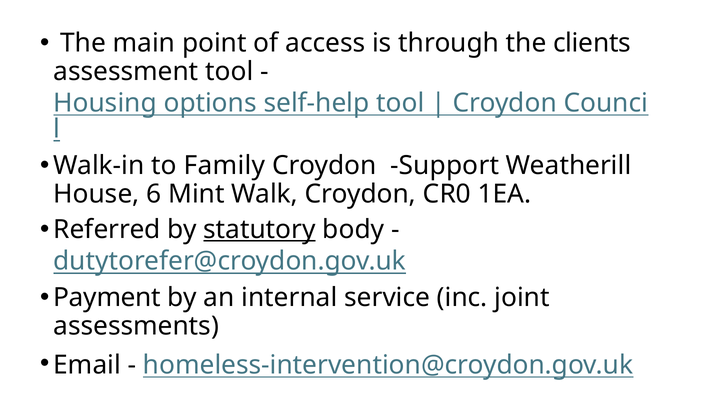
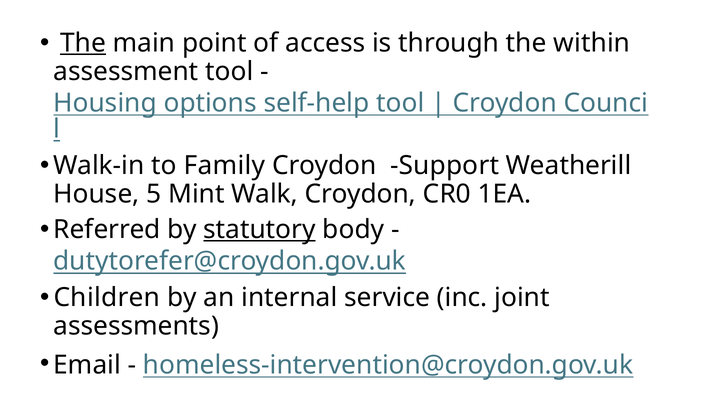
The underline: none -> present (83, 43)
clients: clients -> within (592, 43)
6: 6 -> 5 (154, 194)
Payment: Payment -> Children (107, 298)
